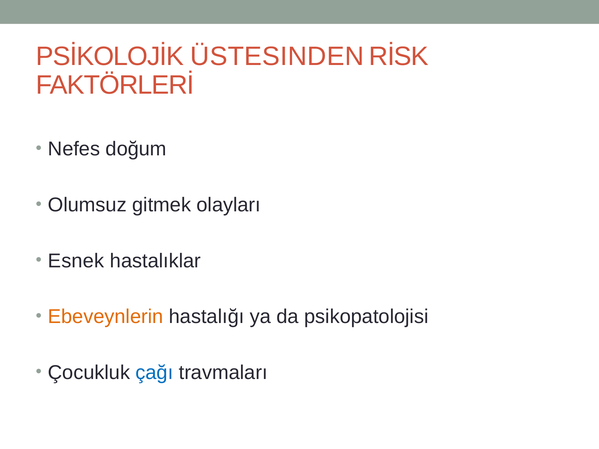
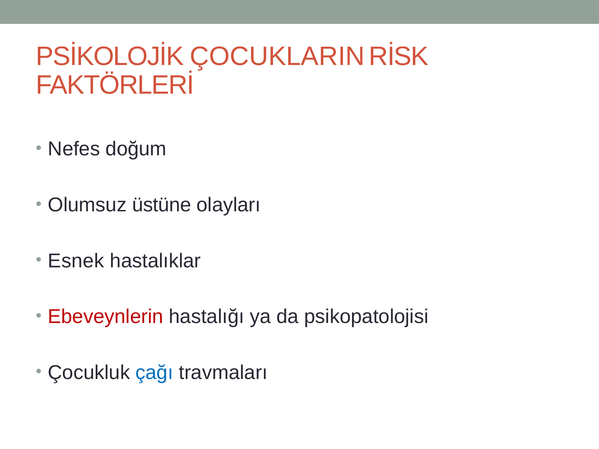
ÜSTESINDEN: ÜSTESINDEN -> ÇOCUKLARIN (277, 56)
gitmek: gitmek -> üstüne (162, 205)
Ebeveynlerin colour: orange -> red (106, 317)
